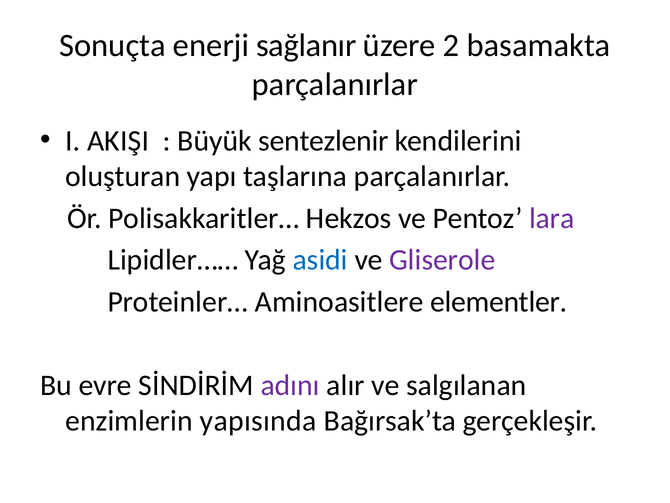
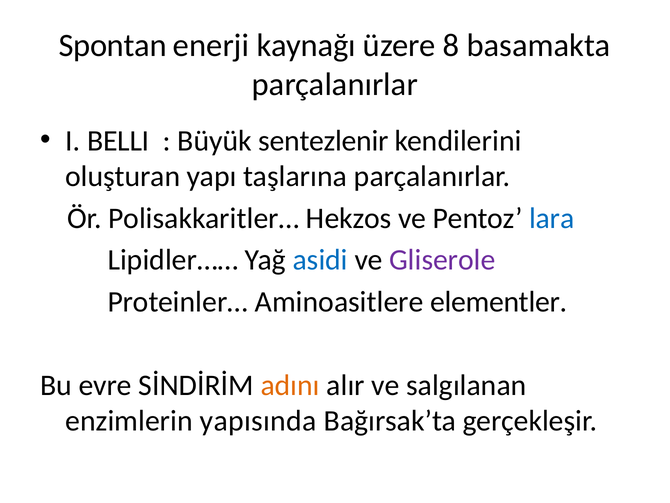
Sonuçta: Sonuçta -> Spontan (113, 45)
sağlanır: sağlanır -> kaynağı (306, 45)
2: 2 -> 8 (451, 45)
AKIŞI: AKIŞI -> BELLI (118, 141)
lara colour: purple -> blue (552, 218)
adını colour: purple -> orange (290, 385)
